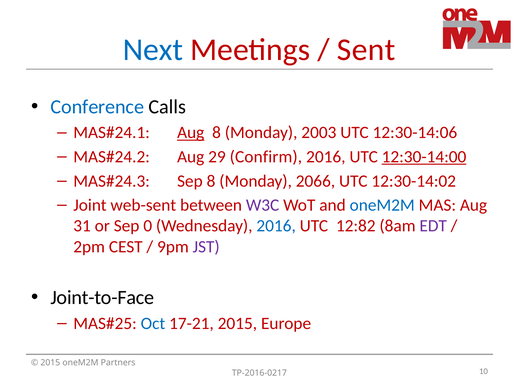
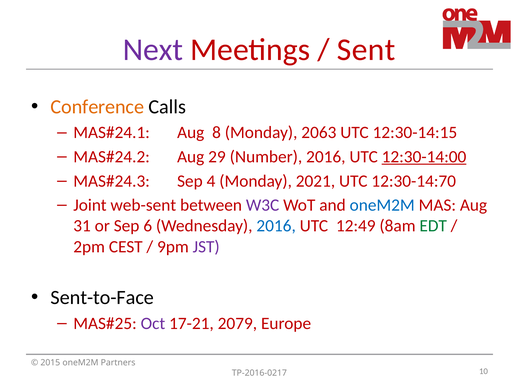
Next colour: blue -> purple (153, 50)
Conference colour: blue -> orange (97, 107)
Aug underline: present -> none (191, 133)
2003: 2003 -> 2063 (319, 133)
12:30-14:06: 12:30-14:06 -> 12:30-14:15 (415, 133)
Confirm: Confirm -> Number (266, 157)
Sep 8: 8 -> 4 (211, 181)
2066: 2066 -> 2021 (315, 181)
12:30-14:02: 12:30-14:02 -> 12:30-14:70 (414, 181)
0: 0 -> 6 (148, 226)
12:82: 12:82 -> 12:49 (356, 226)
EDT colour: purple -> green (433, 226)
Joint-to-Face: Joint-to-Face -> Sent-to-Face (102, 298)
Oct colour: blue -> purple (153, 324)
17-21 2015: 2015 -> 2079 (237, 324)
